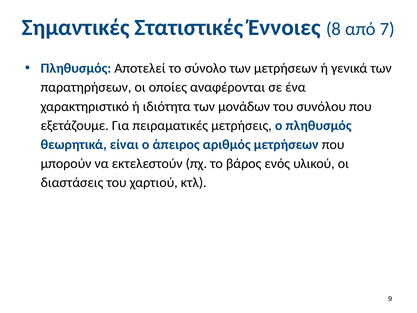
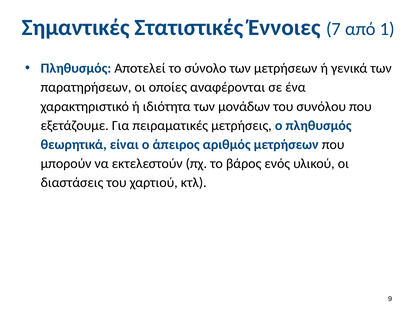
8: 8 -> 7 (334, 29)
7: 7 -> 1 (387, 29)
